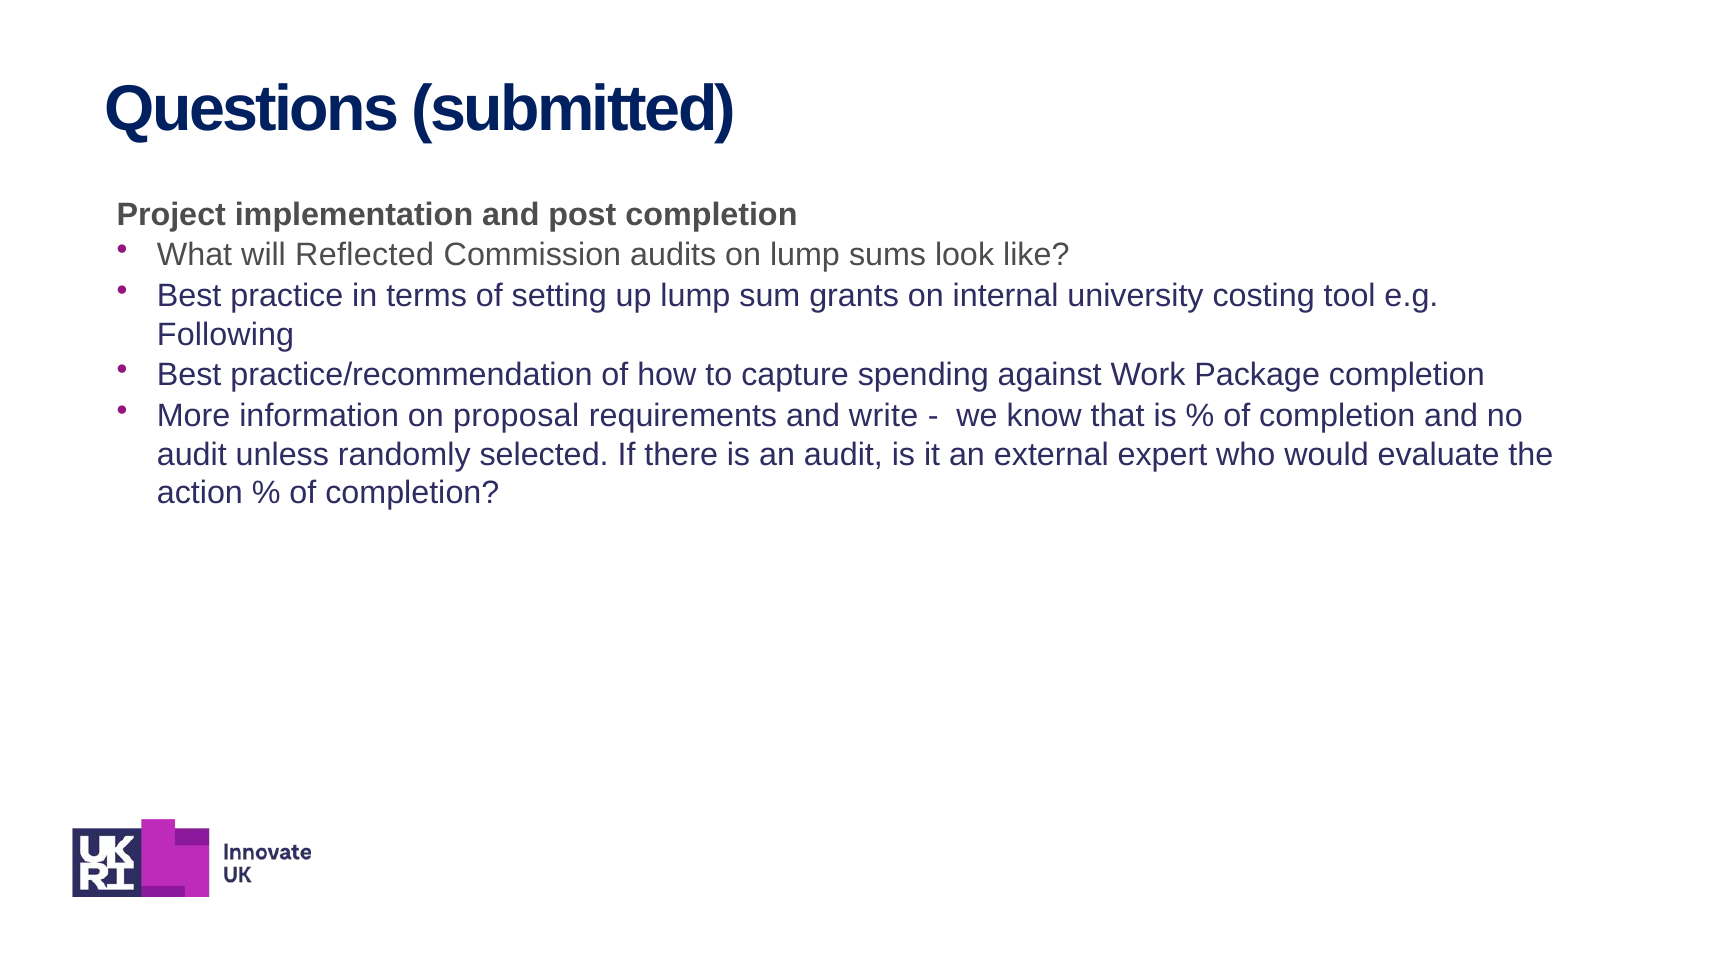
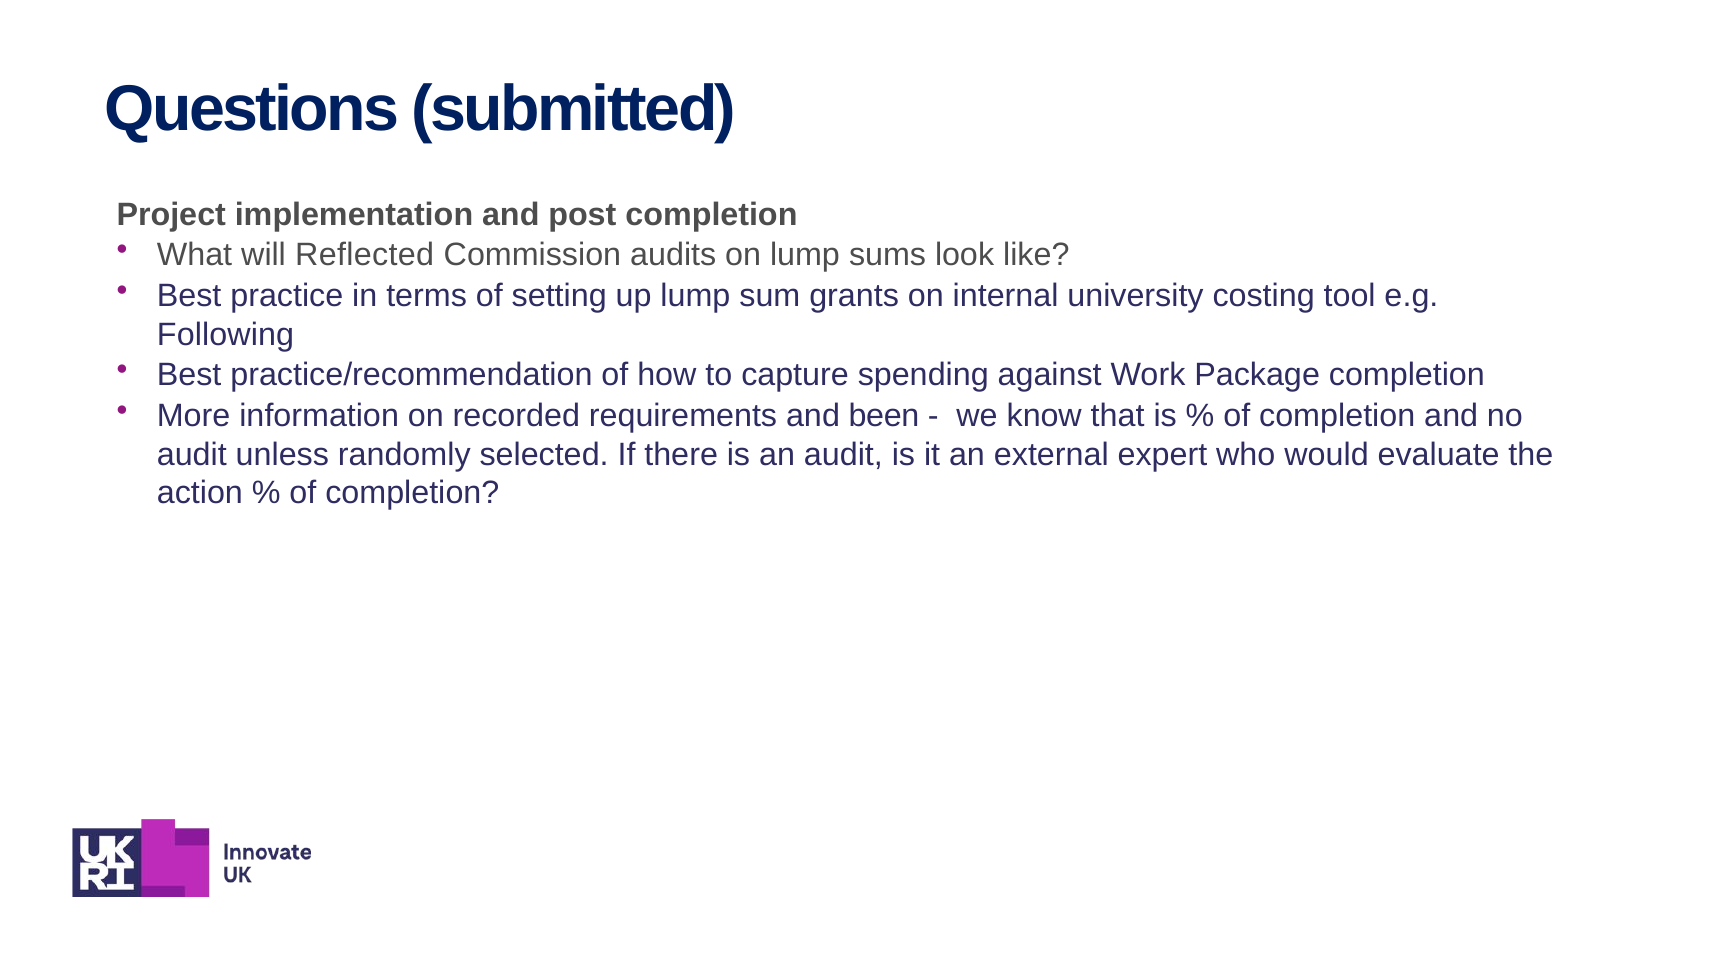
proposal: proposal -> recorded (516, 415)
write: write -> been (884, 415)
